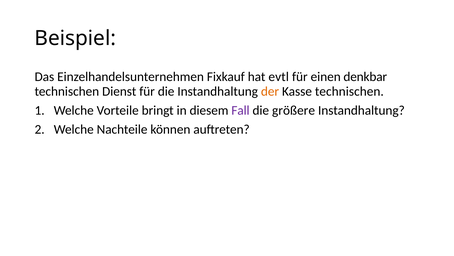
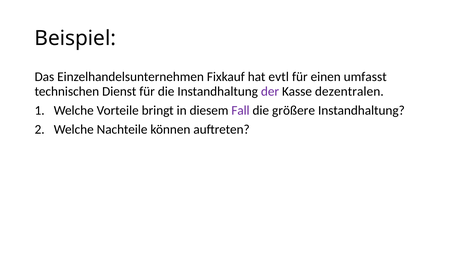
denkbar: denkbar -> umfasst (365, 77)
der colour: orange -> purple (270, 91)
Kasse technischen: technischen -> dezentralen (349, 91)
